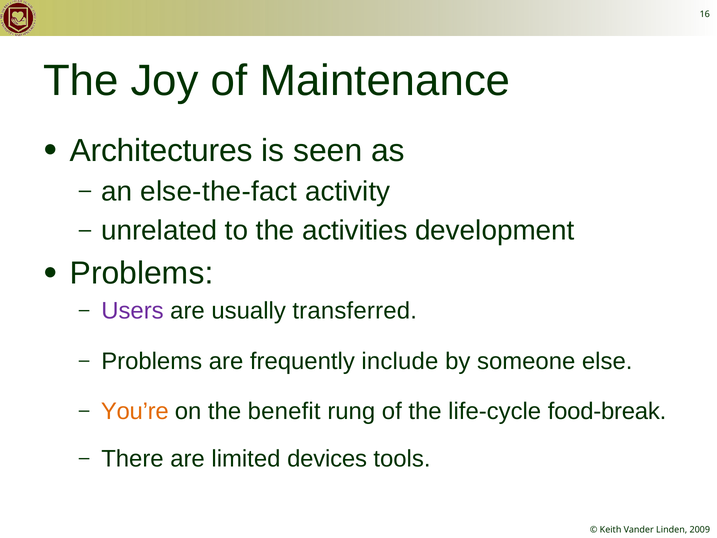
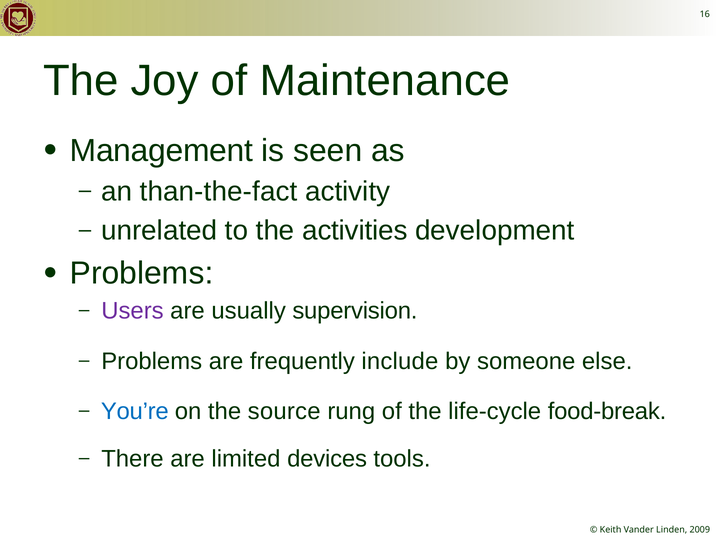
Architectures: Architectures -> Management (161, 150)
else-the-fact: else-the-fact -> than-the-fact (219, 192)
transferred: transferred -> supervision (355, 311)
You’re colour: orange -> blue (135, 411)
benefit: benefit -> source (284, 411)
